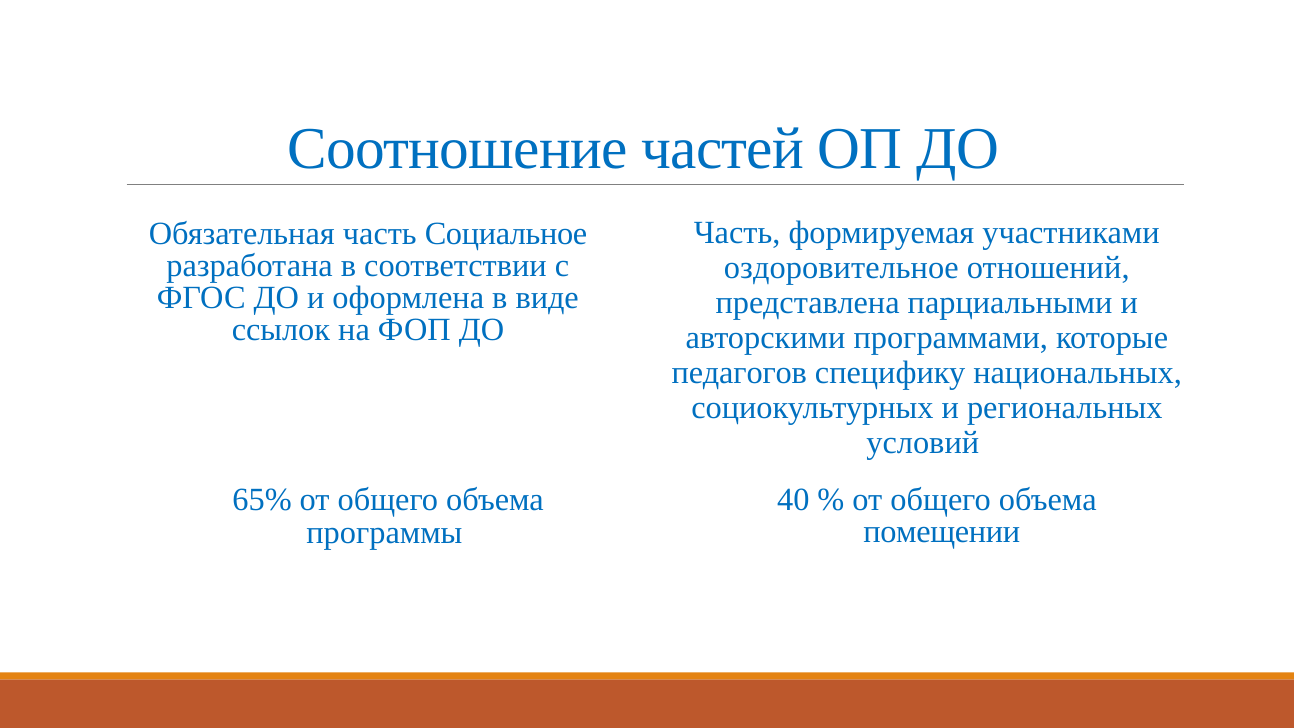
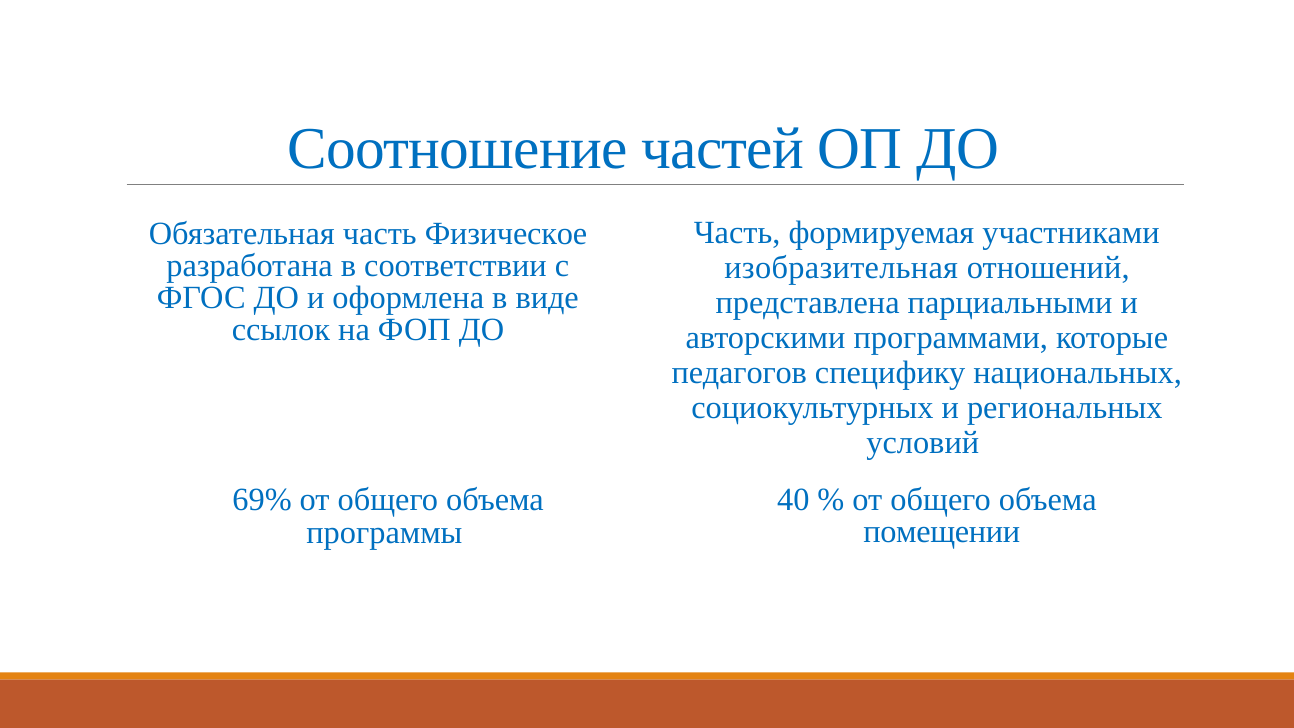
Социальное: Социальное -> Физическое (506, 233)
оздоровительное: оздоровительное -> изобразительная (841, 268)
65%: 65% -> 69% (262, 499)
